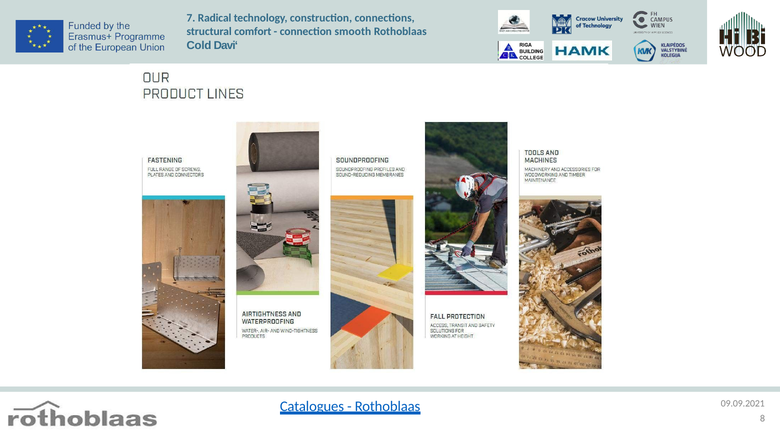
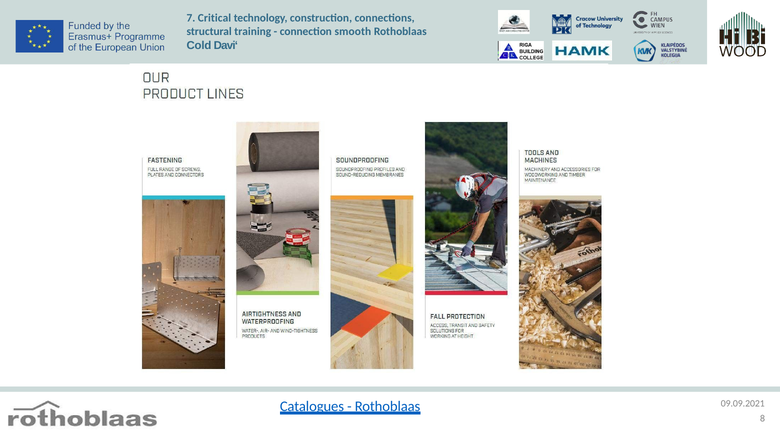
Radical: Radical -> Critical (214, 18)
comfort: comfort -> training (253, 32)
